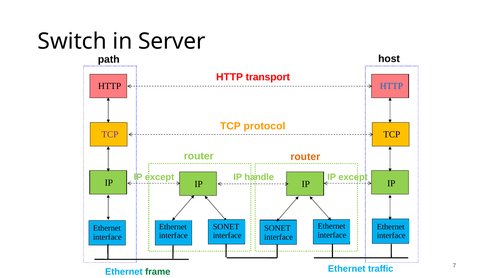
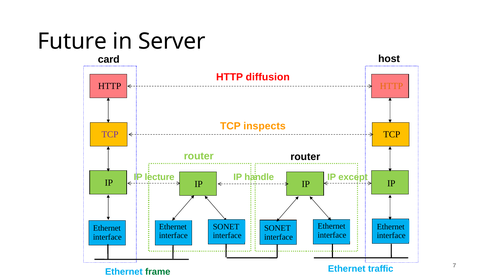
Switch: Switch -> Future (72, 41)
path: path -> card (109, 59)
transport: transport -> diffusion (268, 77)
HTTP colour: blue -> orange (391, 86)
protocol: protocol -> inspects (265, 126)
router colour: orange -> black (305, 157)
except: except -> lecture (160, 177)
